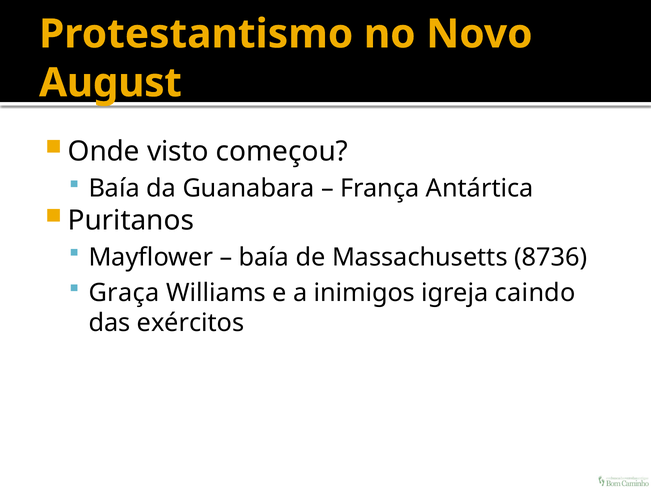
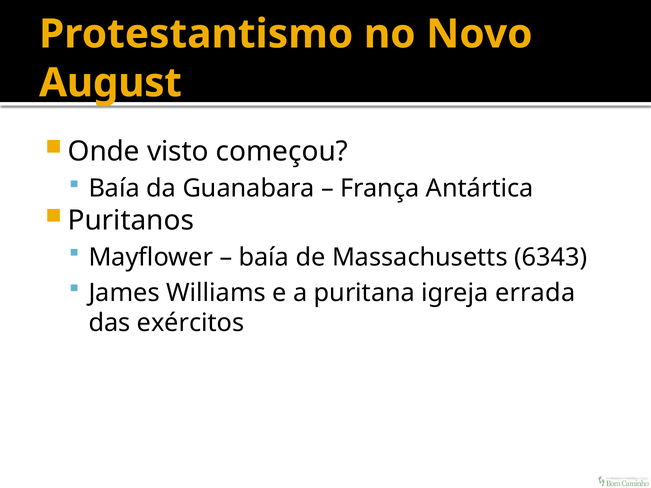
8736: 8736 -> 6343 (551, 257)
Graça: Graça -> James (124, 293)
inimigos: inimigos -> puritana (364, 293)
caindo: caindo -> errada (535, 293)
